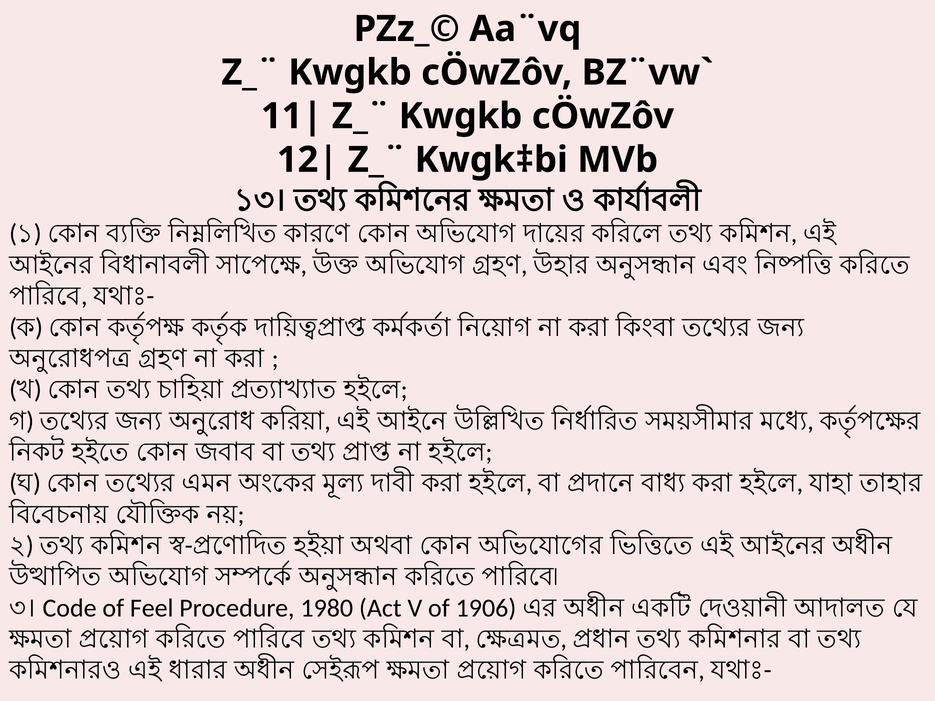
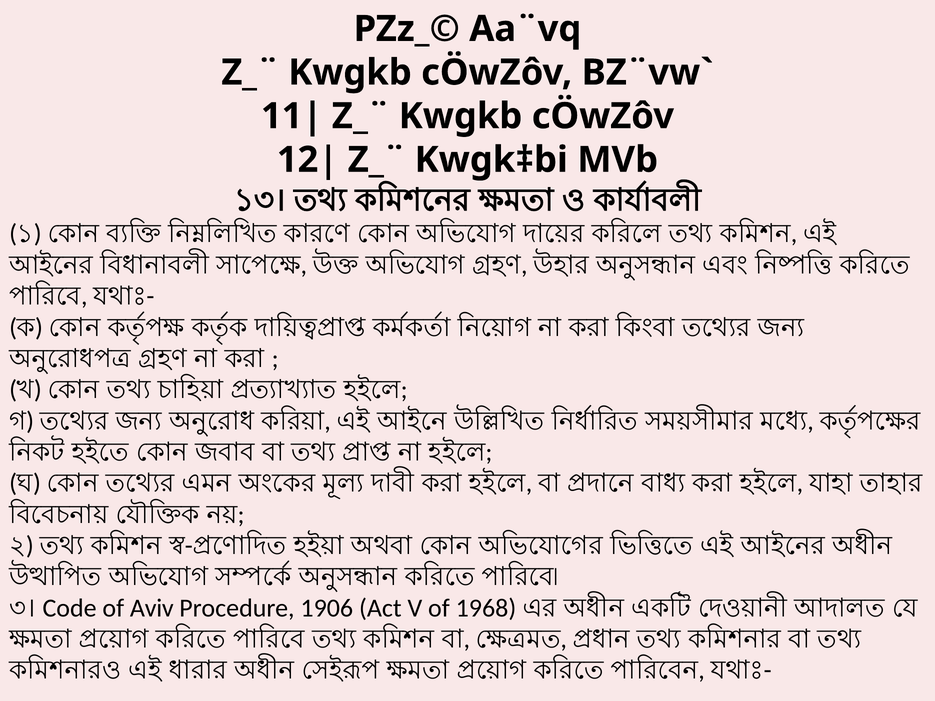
Feel: Feel -> Aviv (152, 608)
1980: 1980 -> 1906 (327, 608)
1906: 1906 -> 1968 (486, 608)
